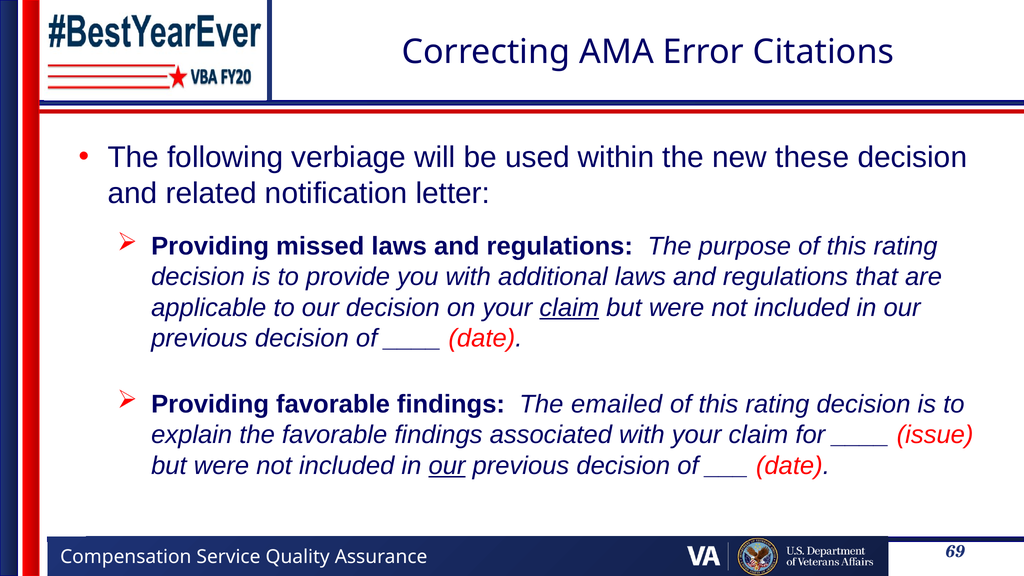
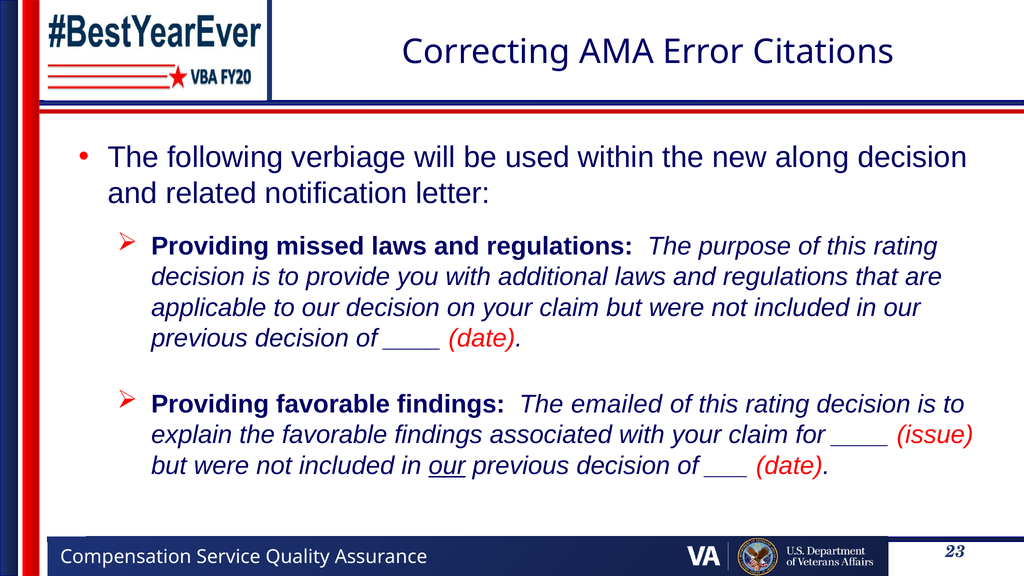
these: these -> along (812, 157)
claim underline: present -> none (569, 308)
69: 69 -> 23 (956, 551)
